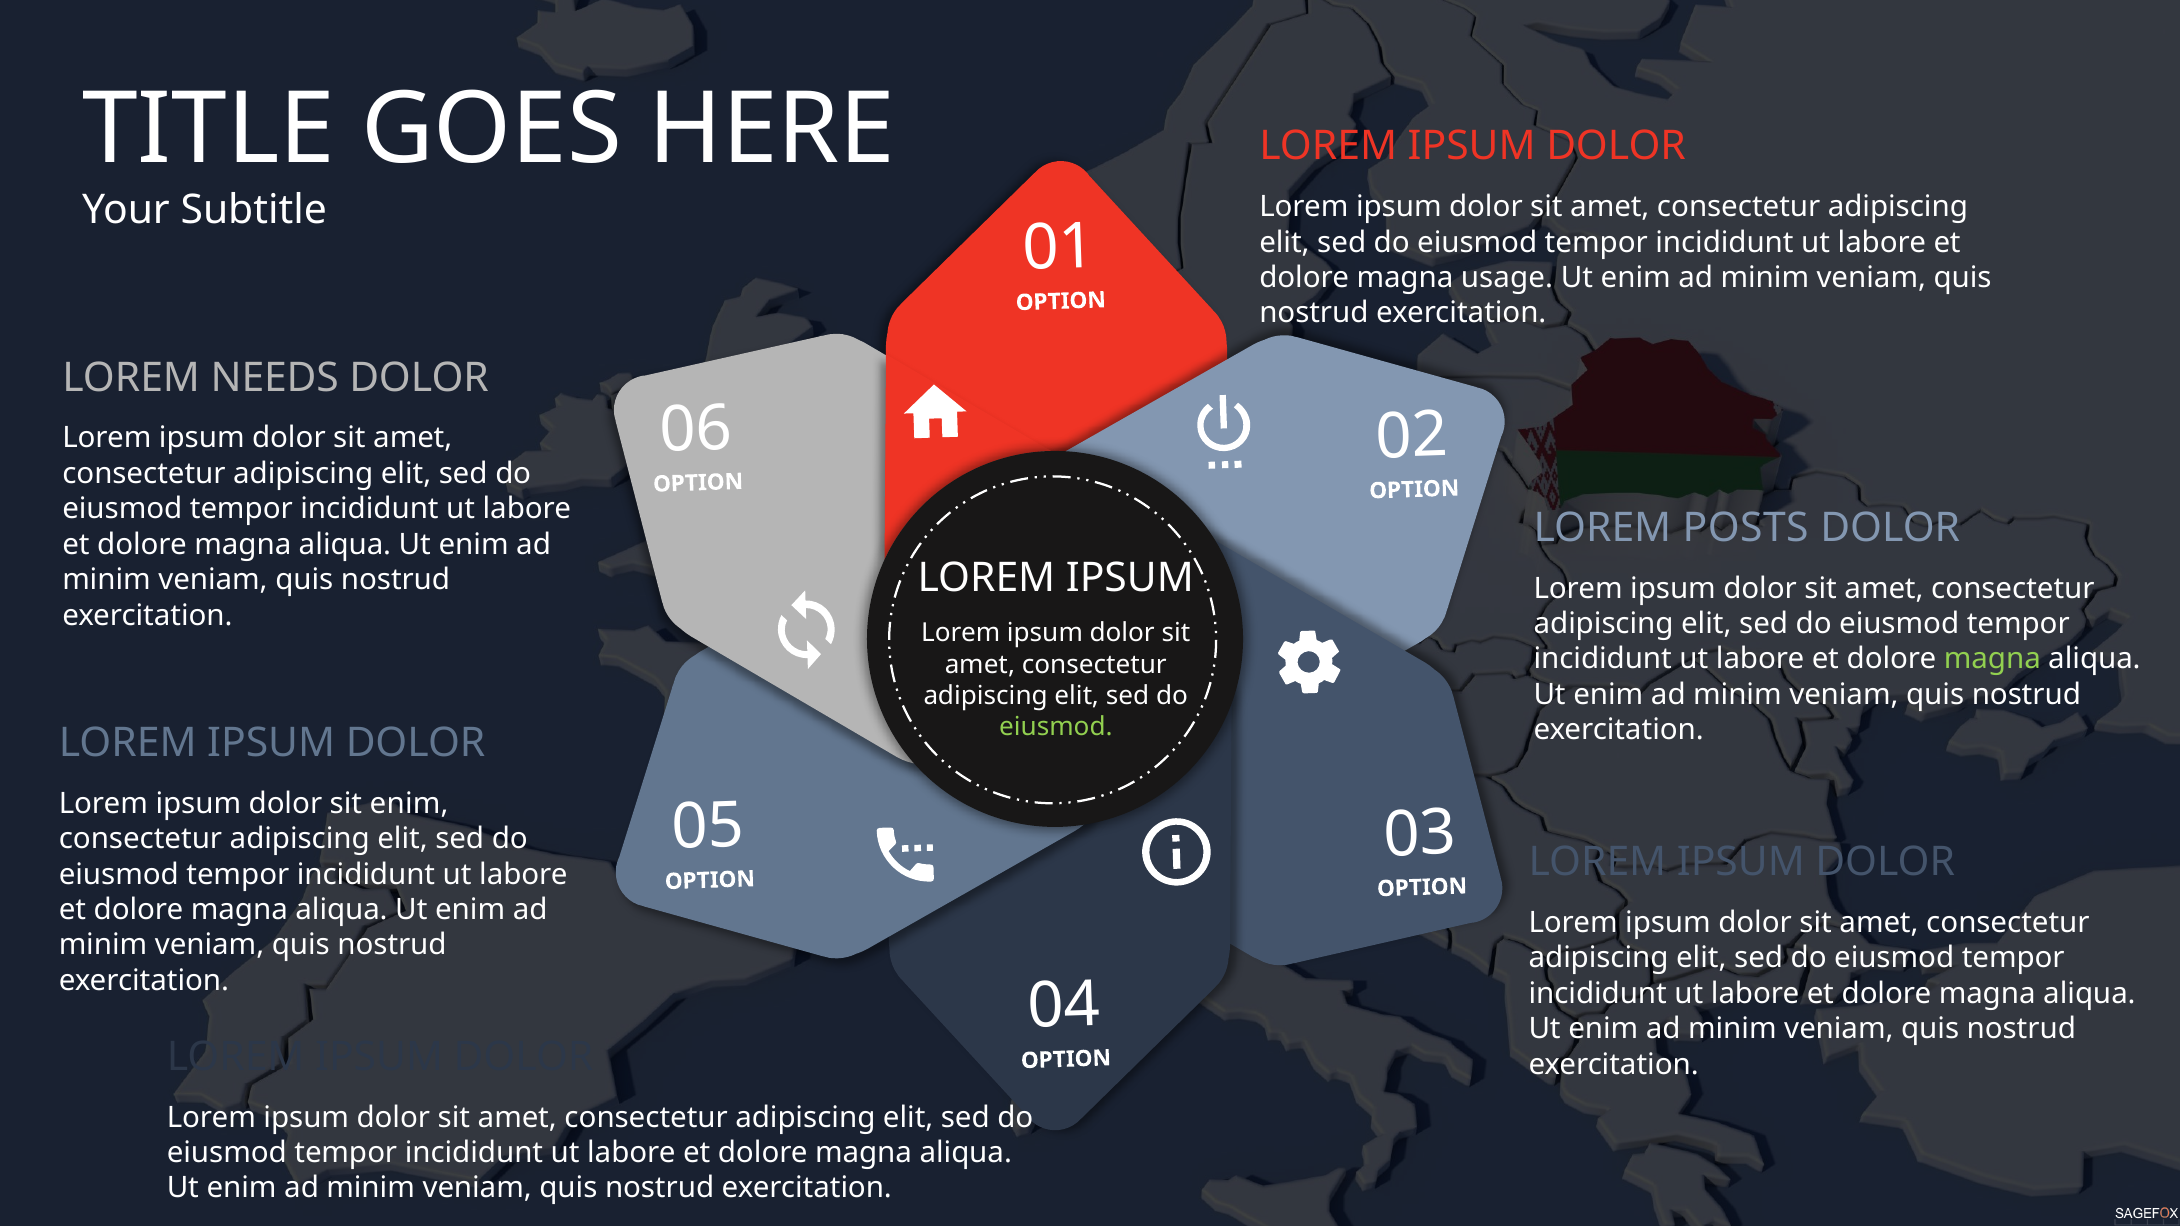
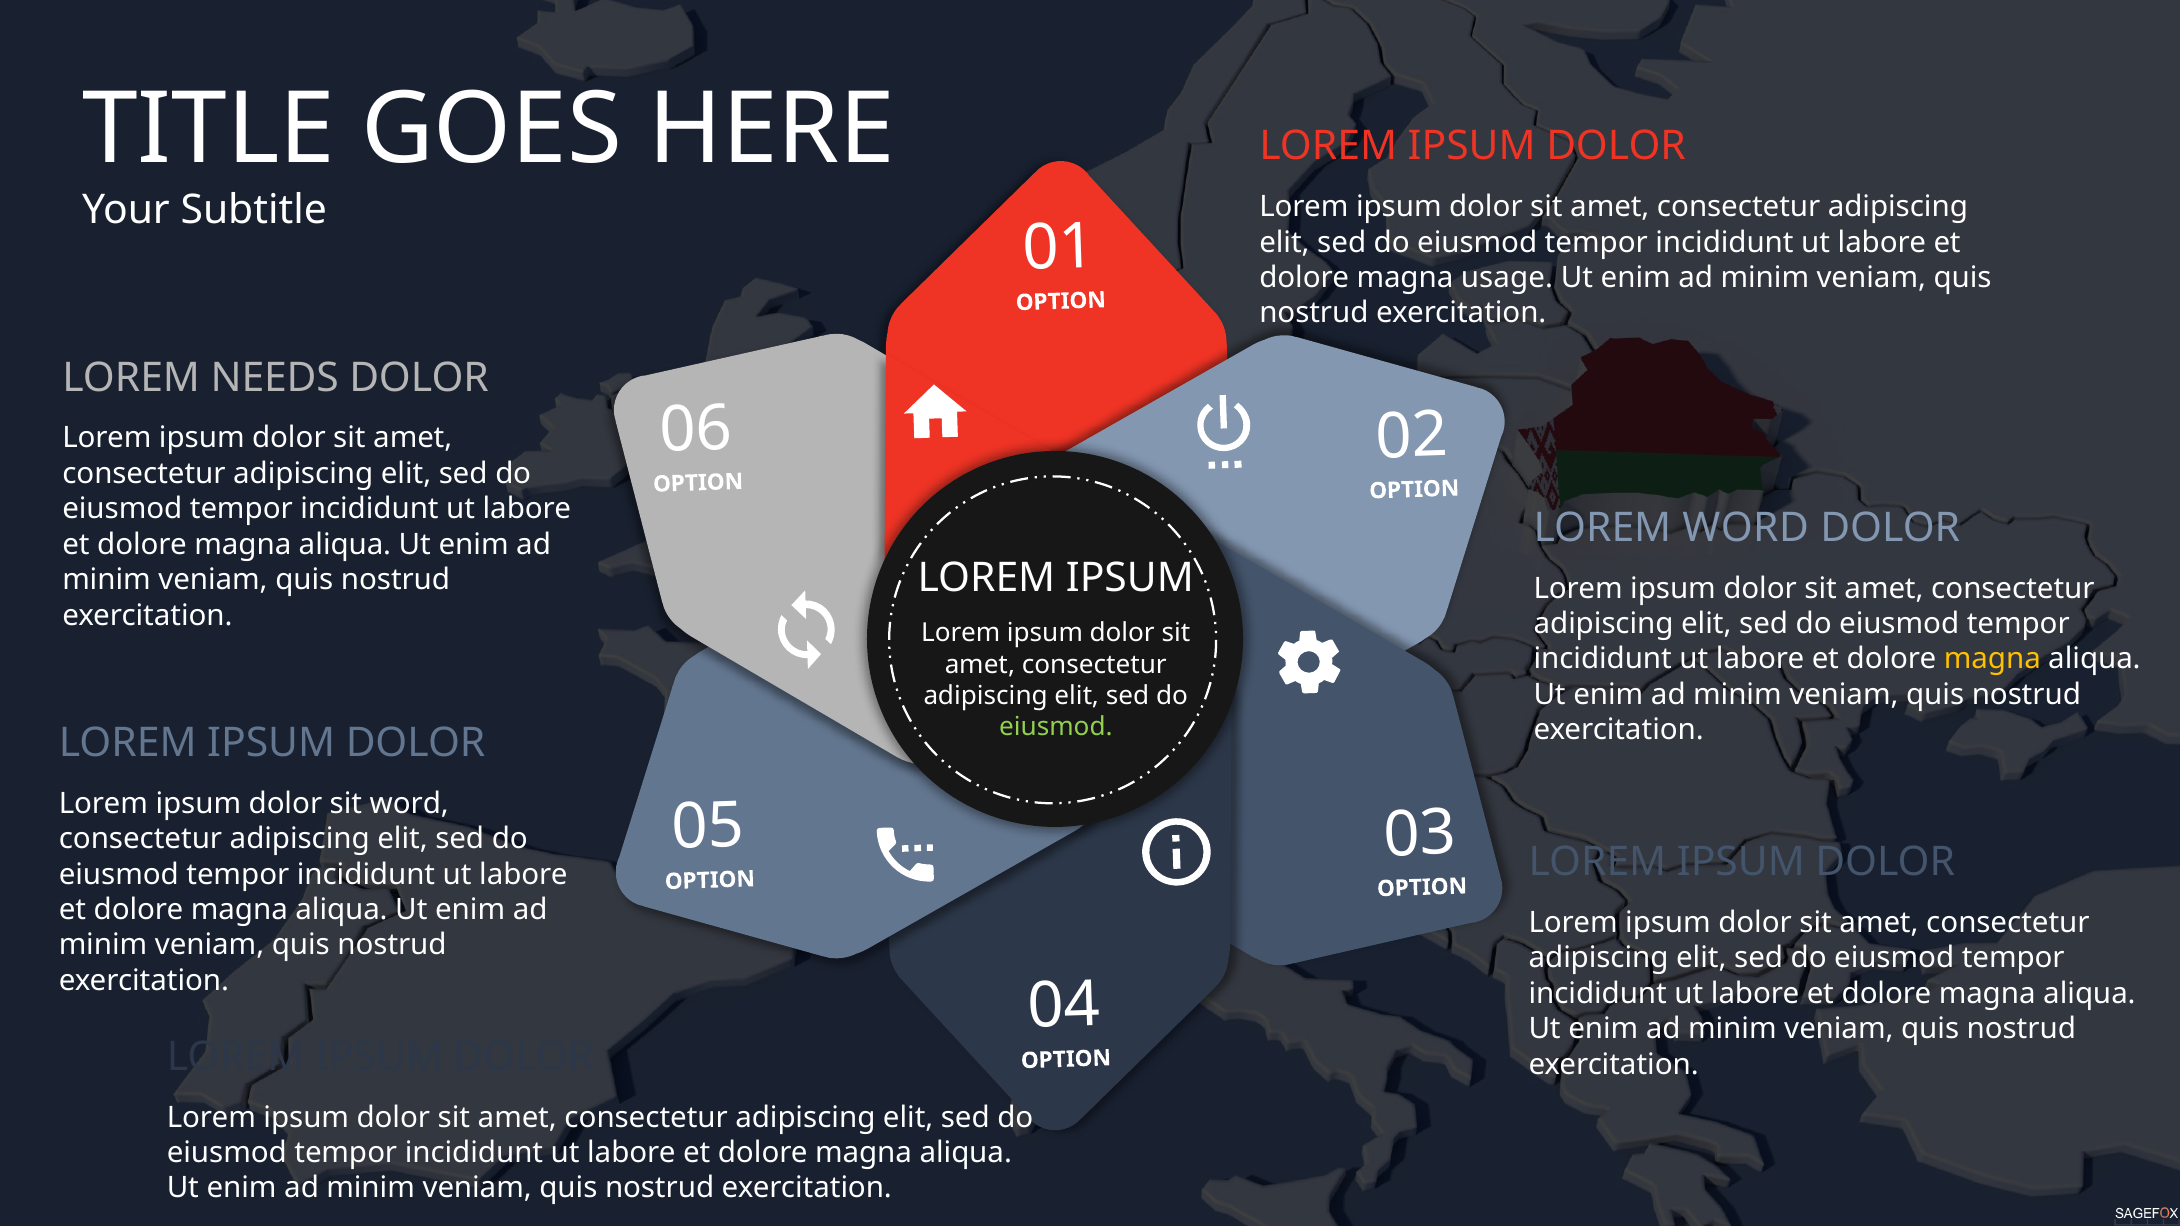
LOREM POSTS: POSTS -> WORD (1746, 528)
magna colour: light green -> yellow (1992, 659)
sit enim: enim -> word (409, 804)
